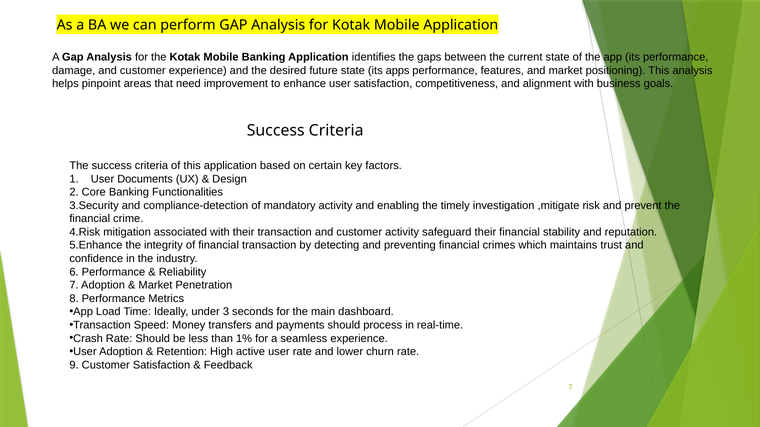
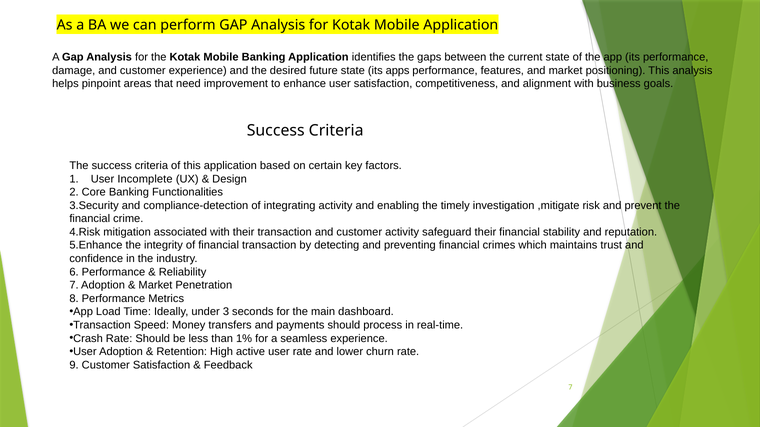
Documents: Documents -> Incomplete (145, 179)
mandatory: mandatory -> integrating (290, 206)
